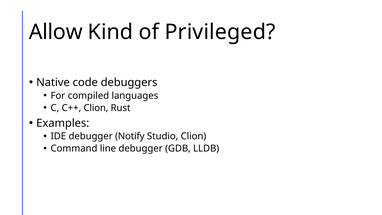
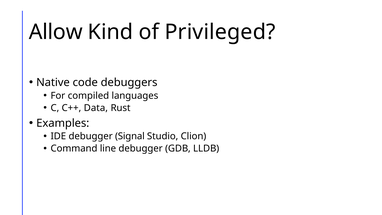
C++ Clion: Clion -> Data (96, 108)
Notify: Notify -> Signal (130, 136)
